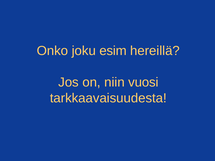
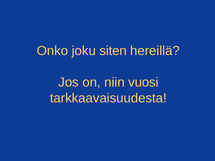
esim: esim -> siten (113, 51)
